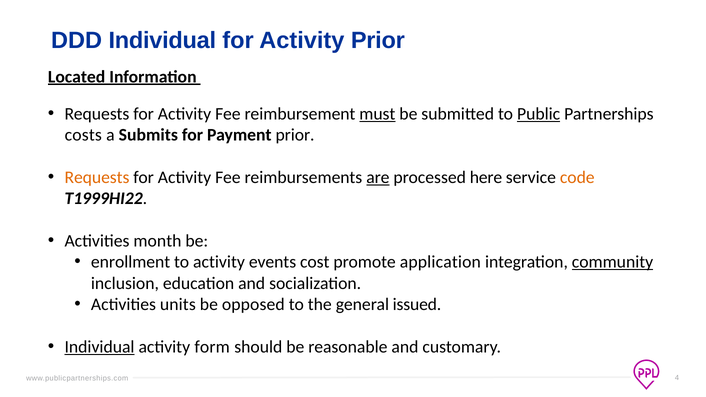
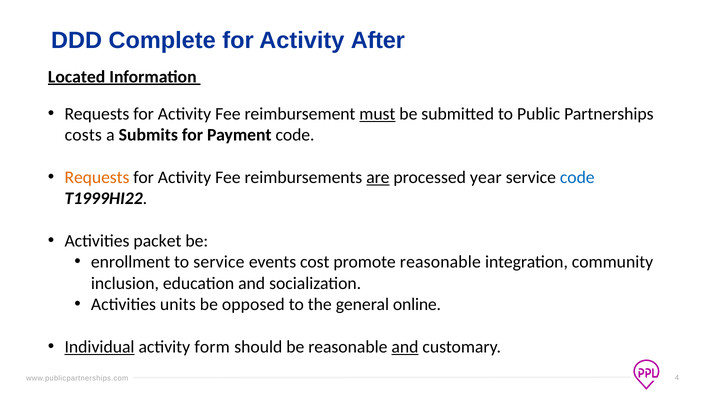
DDD Individual: Individual -> Complete (162, 41)
Activity Prior: Prior -> After (378, 41)
Public underline: present -> none (539, 114)
Payment prior: prior -> code (295, 135)
here: here -> year (486, 177)
code colour: orange -> blue (577, 177)
month: month -> packet (157, 241)
to activity: activity -> service (219, 262)
promote application: application -> reasonable (440, 262)
community underline: present -> none (613, 262)
issued: issued -> online (417, 304)
and underline: none -> present (405, 347)
